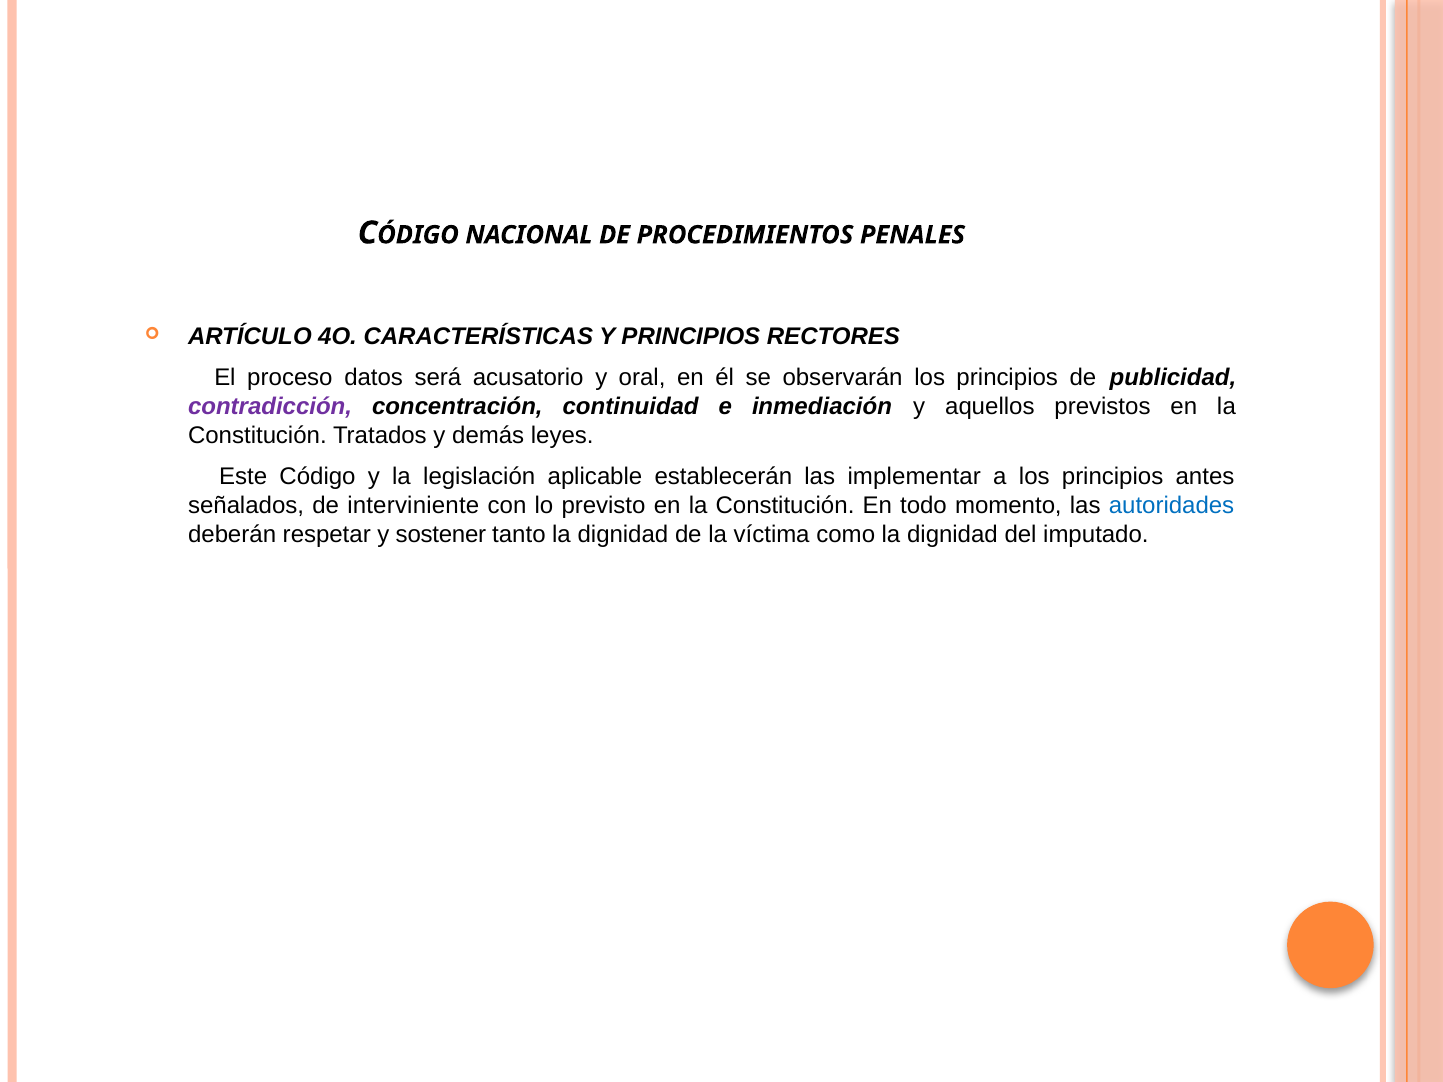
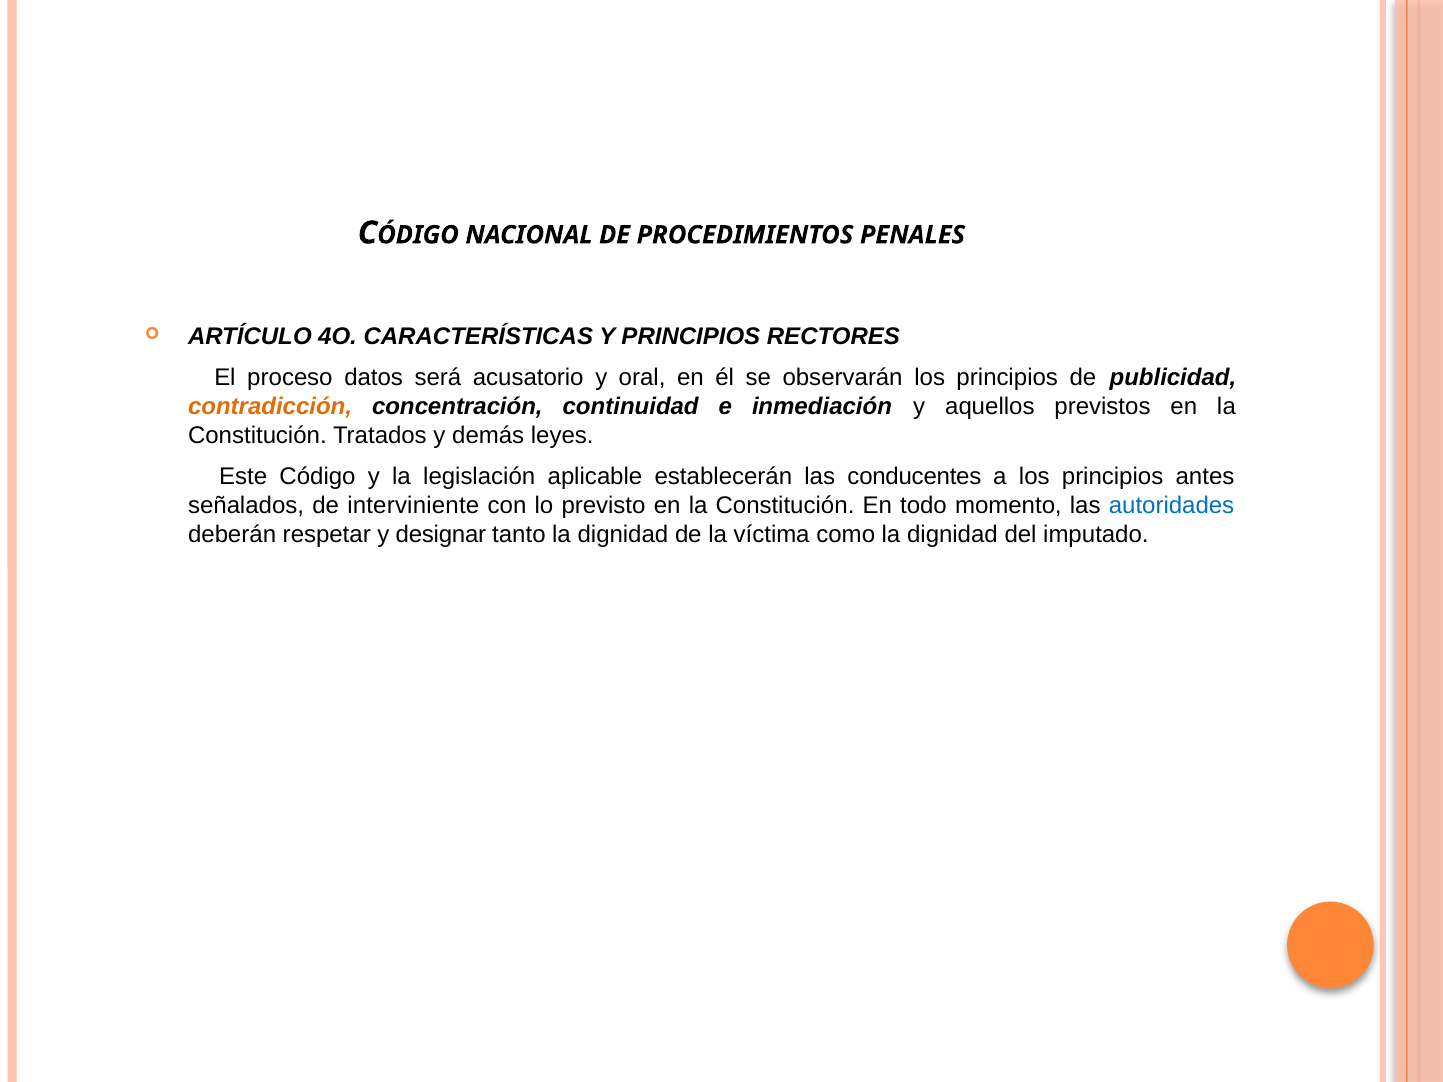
contradicción colour: purple -> orange (270, 407)
implementar: implementar -> conducentes (914, 477)
sostener: sostener -> designar (441, 534)
